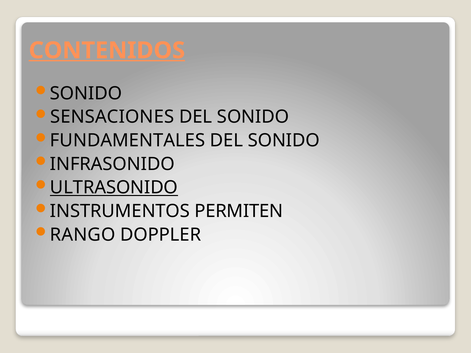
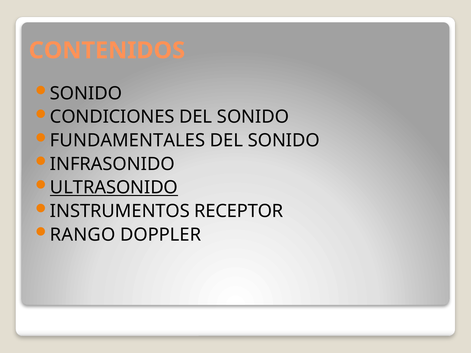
CONTENIDOS underline: present -> none (107, 51)
SENSACIONES: SENSACIONES -> CONDICIONES (112, 117)
PERMITEN: PERMITEN -> RECEPTOR (239, 211)
